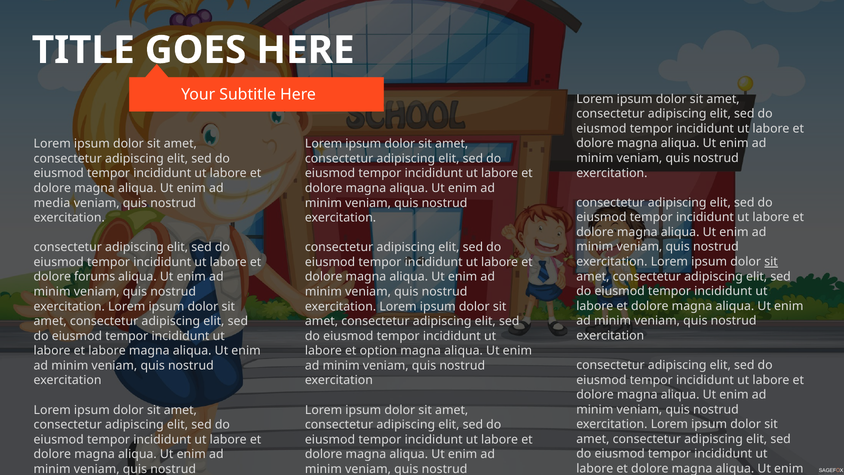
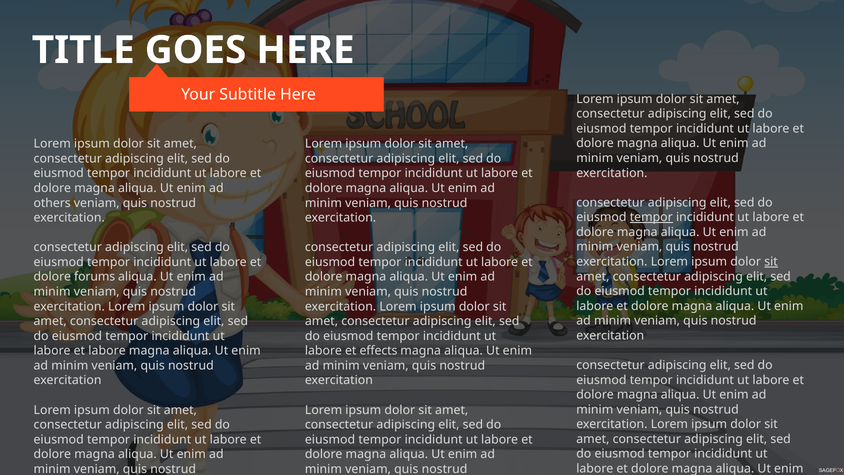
media: media -> others (52, 203)
tempor underline: none -> present (651, 217)
option: option -> effects (378, 351)
